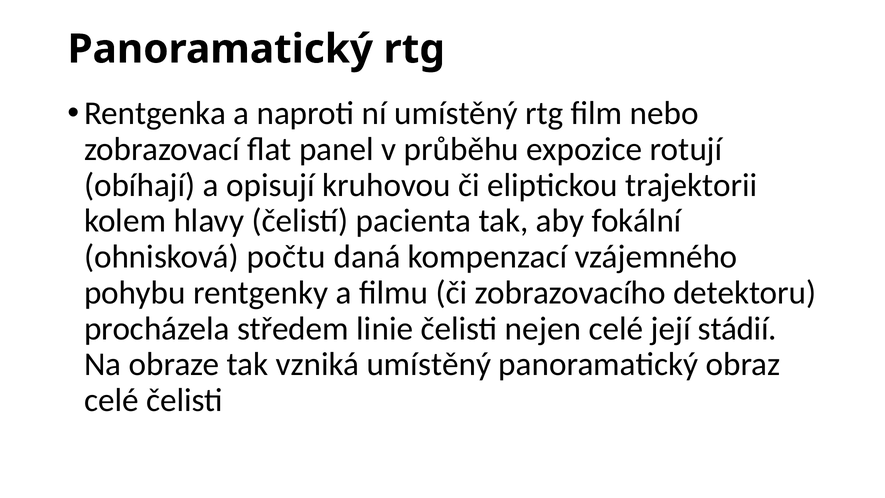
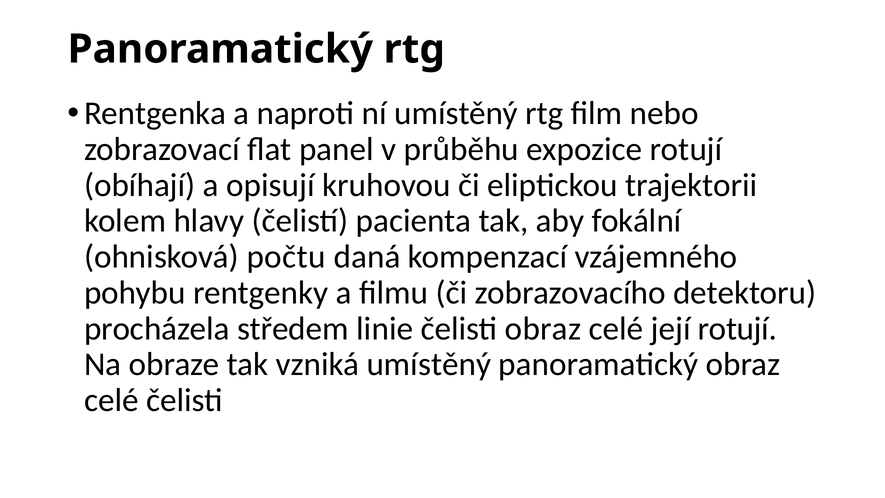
čelisti nejen: nejen -> obraz (543, 328)
její stádií: stádií -> rotují (737, 328)
